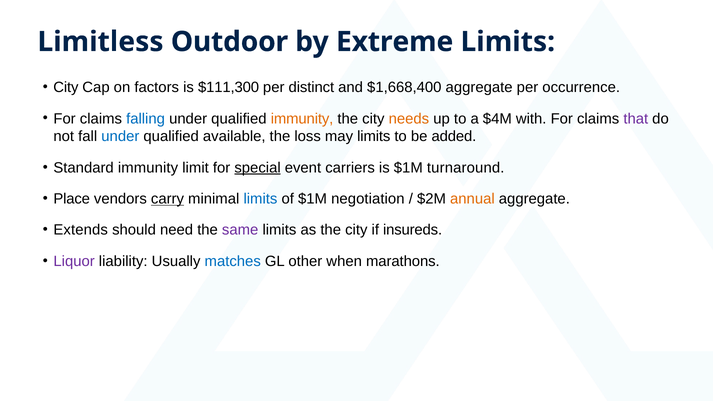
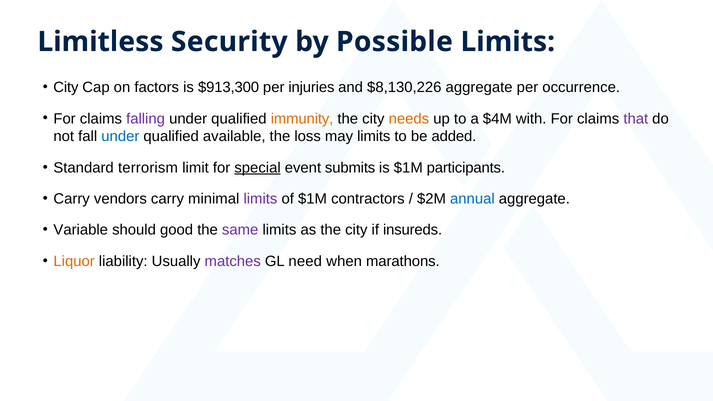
Outdoor: Outdoor -> Security (229, 42)
Extreme: Extreme -> Possible (394, 42)
$111,300: $111,300 -> $913,300 (229, 87)
distinct: distinct -> injuries (311, 87)
$1,668,400: $1,668,400 -> $8,130,226 (404, 87)
falling colour: blue -> purple (146, 119)
Standard immunity: immunity -> terrorism (148, 168)
carriers: carriers -> submits (350, 168)
turnaround: turnaround -> participants (466, 168)
Place: Place -> Carry (72, 199)
carry underline: present -> none (167, 199)
limits colour: blue -> purple (260, 199)
negotiation: negotiation -> contractors (368, 199)
annual colour: orange -> blue (472, 199)
Extends: Extends -> Variable (81, 230)
need: need -> good (177, 230)
Liquor colour: purple -> orange (74, 261)
matches colour: blue -> purple (233, 261)
other: other -> need (305, 261)
